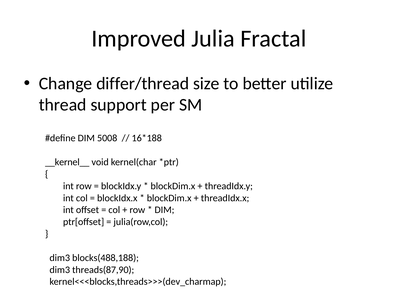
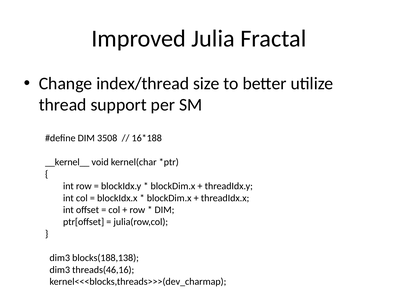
differ/thread: differ/thread -> index/thread (143, 83)
5008: 5008 -> 3508 (107, 138)
blocks(488,188: blocks(488,188 -> blocks(188,138 (105, 257)
threads(87,90: threads(87,90 -> threads(46,16 (103, 269)
